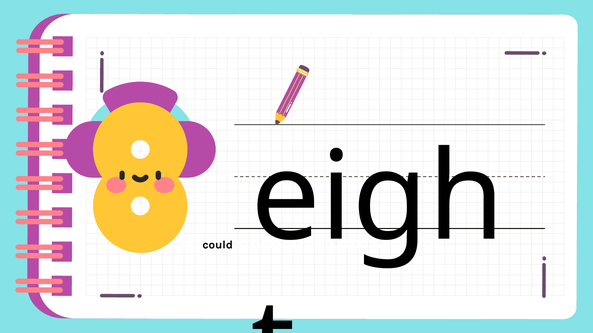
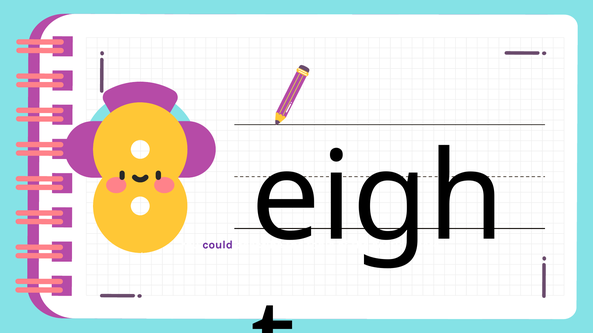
could colour: black -> purple (218, 245)
